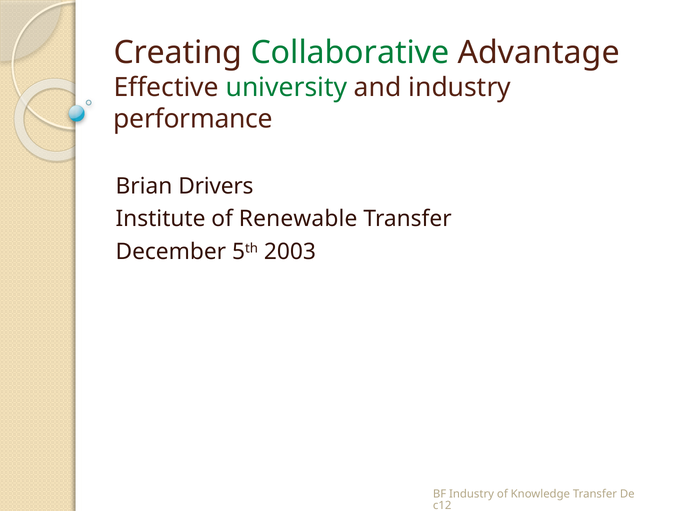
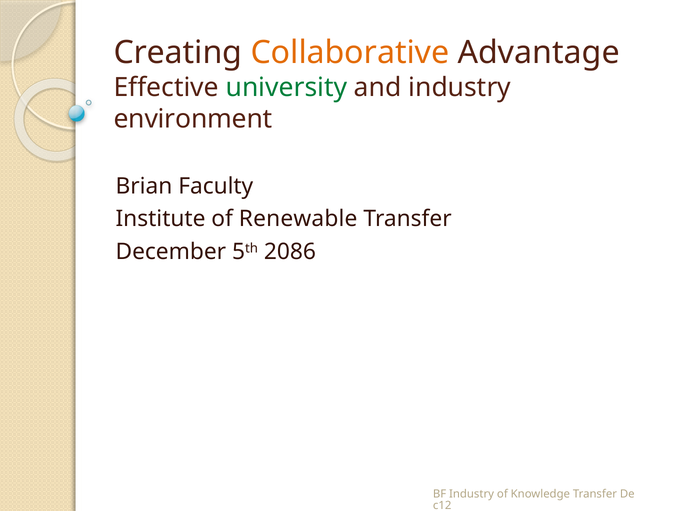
Collaborative colour: green -> orange (350, 53)
performance: performance -> environment (193, 119)
Drivers: Drivers -> Faculty (216, 186)
2003: 2003 -> 2086 (290, 252)
